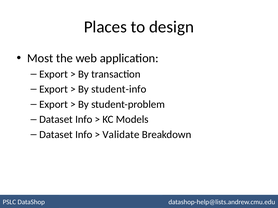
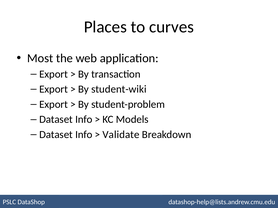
design: design -> curves (172, 27)
student-info: student-info -> student-wiki (119, 89)
